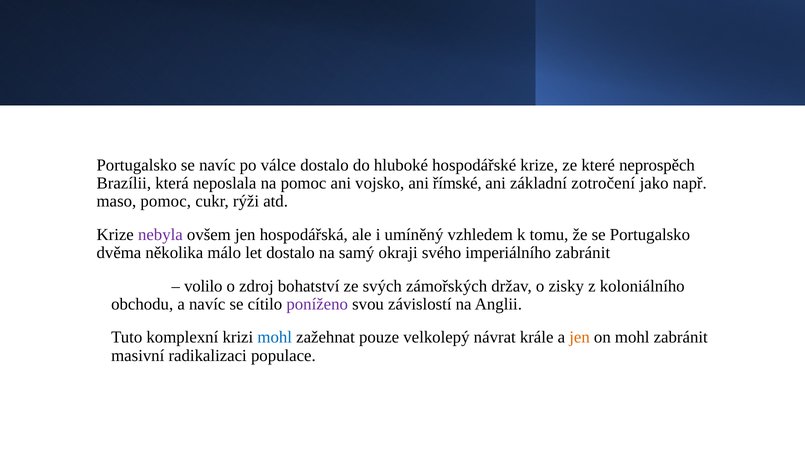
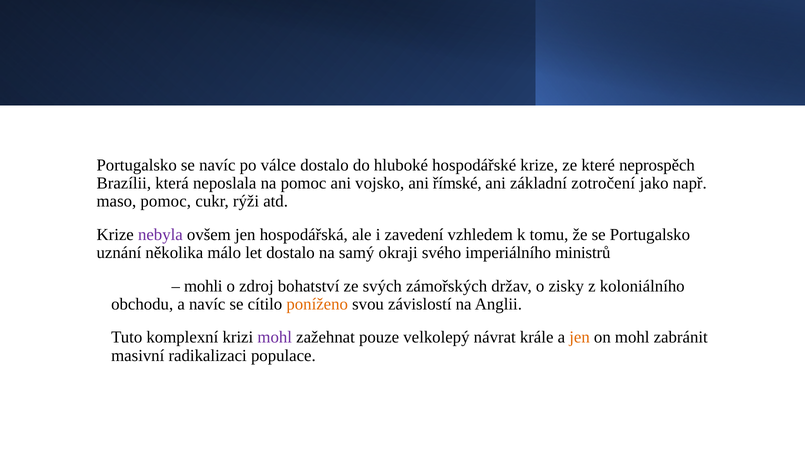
umíněný: umíněný -> zavedení (414, 235)
dvěma: dvěma -> uznání (119, 253)
imperiálního zabránit: zabránit -> ministrů (583, 253)
volilo: volilo -> mohli (203, 286)
poníženo colour: purple -> orange (317, 304)
mohl colour: blue -> purple (275, 337)
